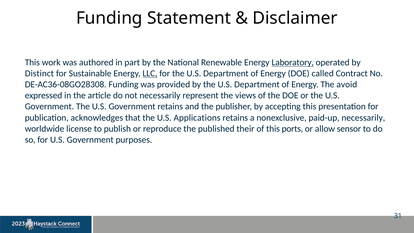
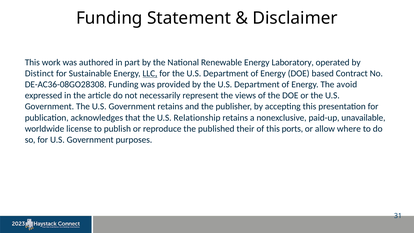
Laboratory underline: present -> none (293, 63)
called: called -> based (323, 74)
Applications: Applications -> Relationship (197, 118)
paid-up necessarily: necessarily -> unavailable (363, 118)
sensor: sensor -> where (349, 129)
